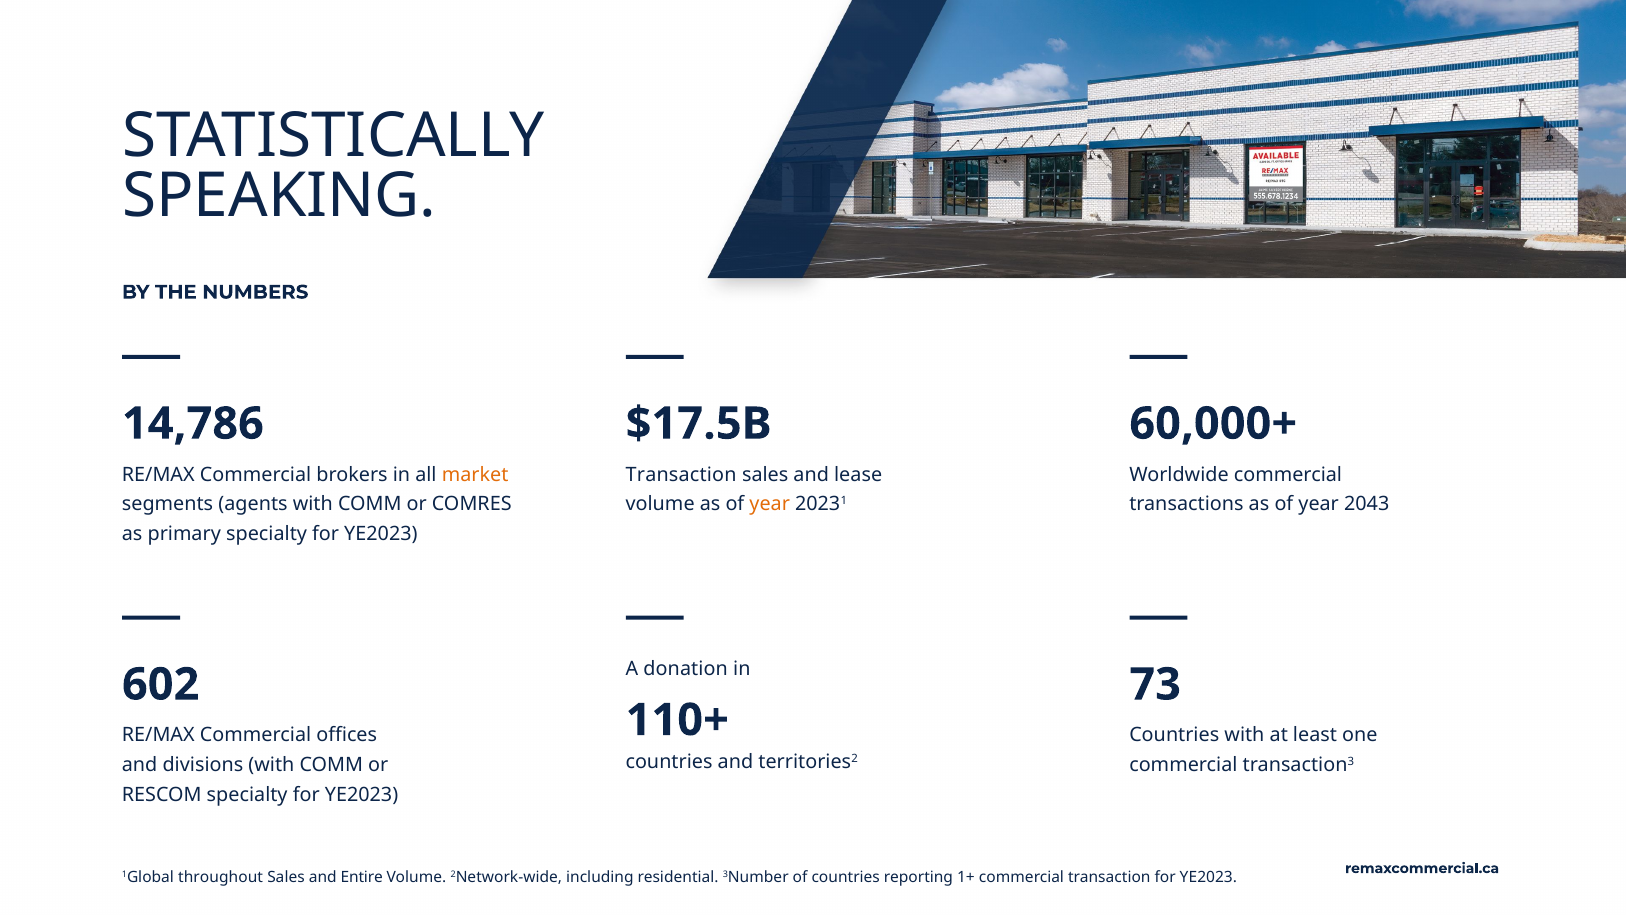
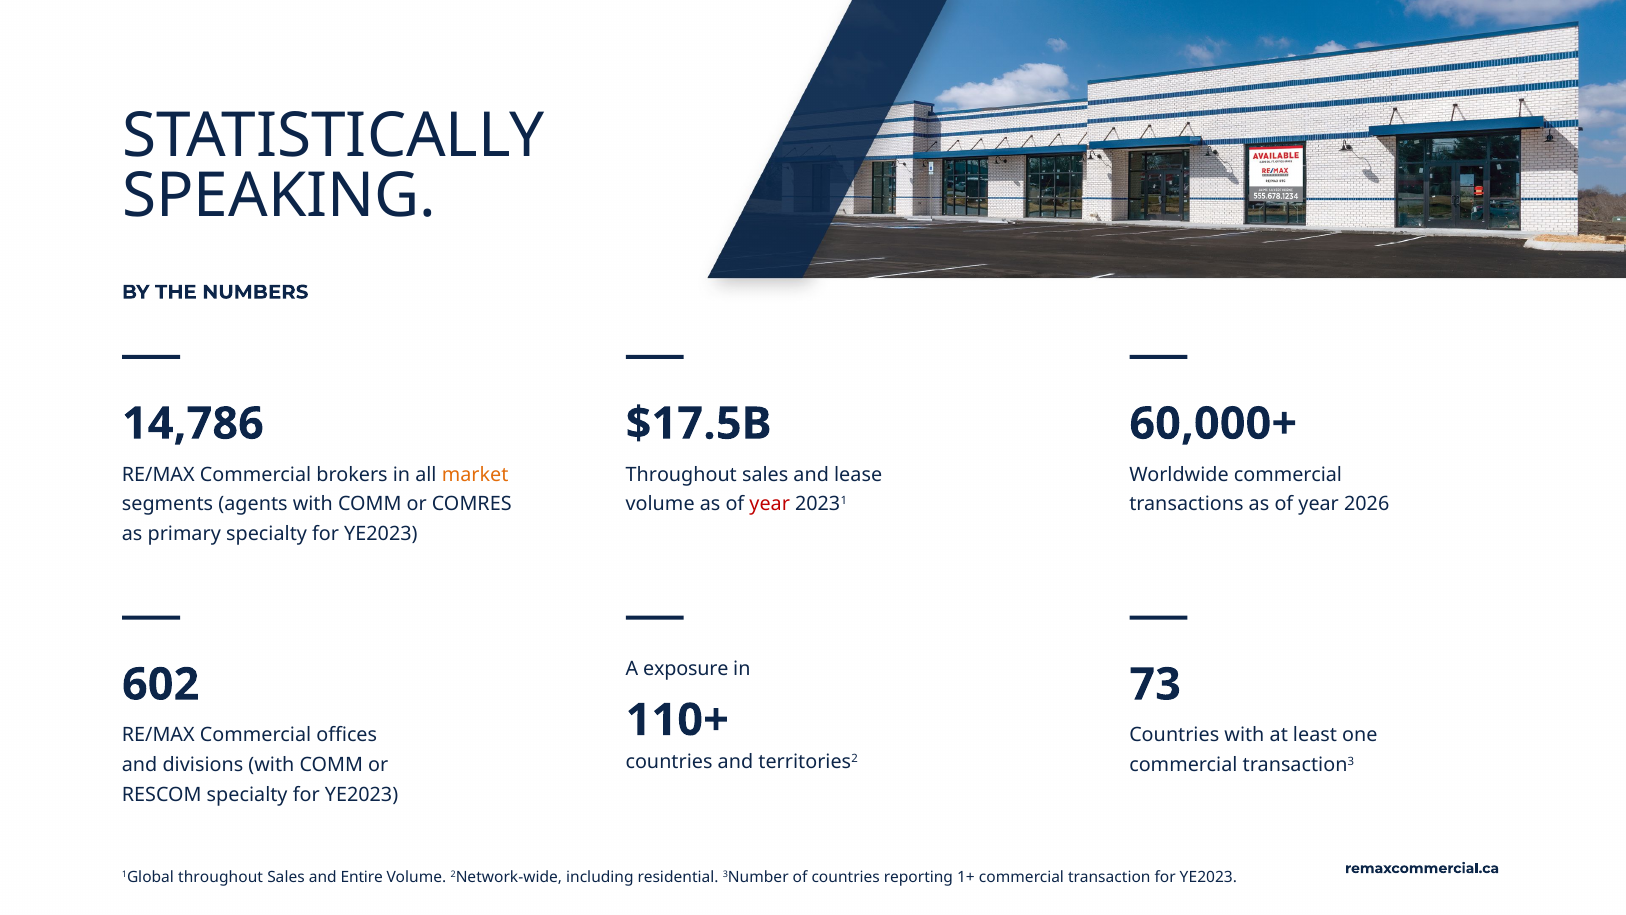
Transaction: Transaction -> Throughout (681, 474)
year colour: orange -> red (770, 504)
2043: 2043 -> 2026 (1367, 504)
donation: donation -> exposure (686, 669)
